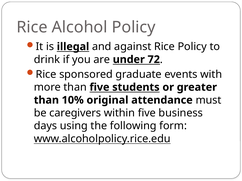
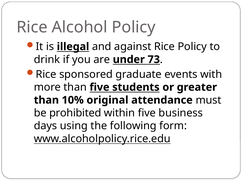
72: 72 -> 73 (154, 60)
caregivers: caregivers -> prohibited (75, 113)
